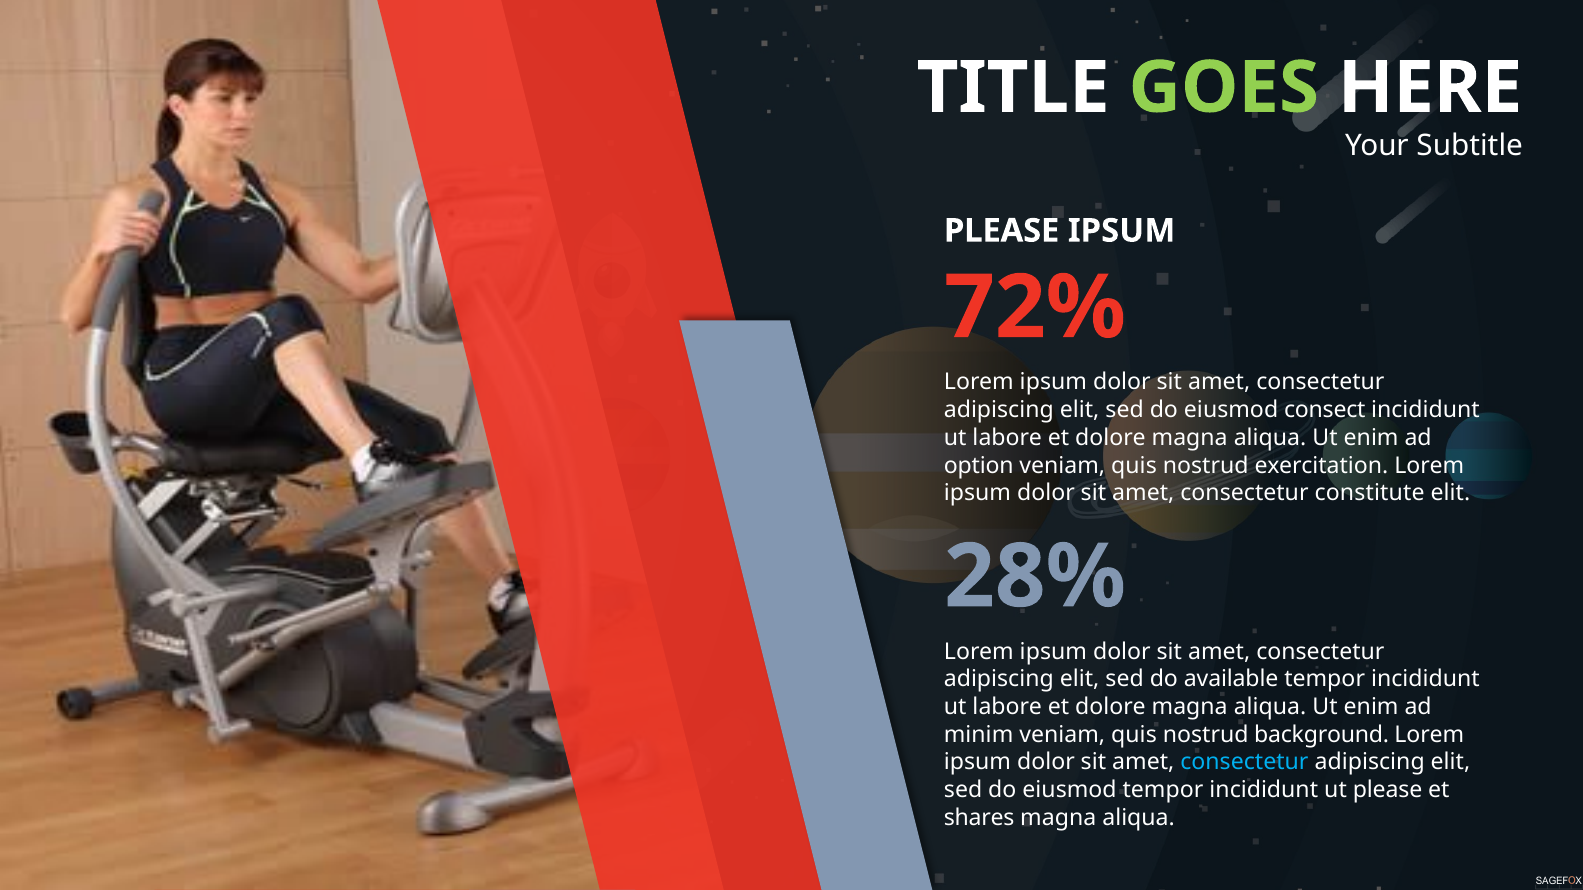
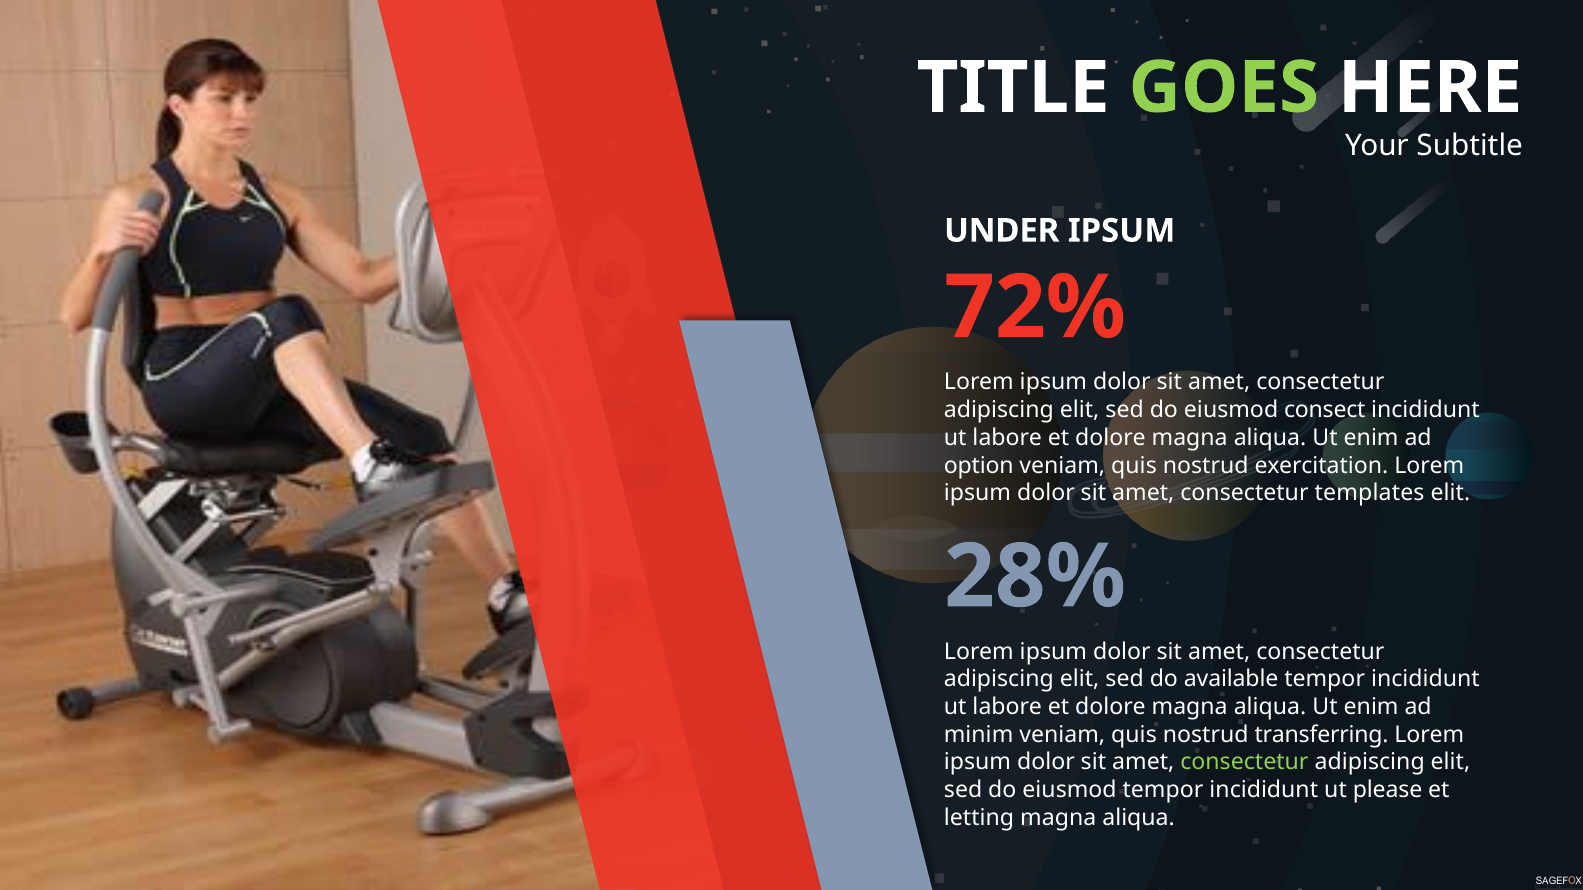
PLEASE: PLEASE -> UNDER (1002, 231)
constitute: constitute -> templates (1370, 493)
background: background -> transferring (1322, 735)
consectetur colour: light blue -> light green (1244, 763)
shares: shares -> letting (979, 818)
